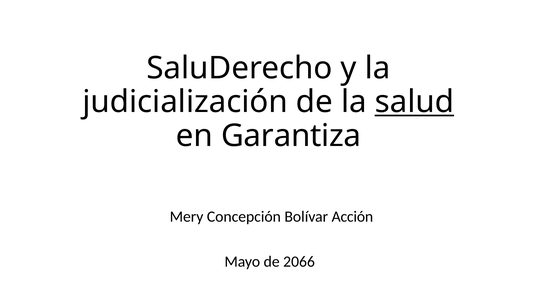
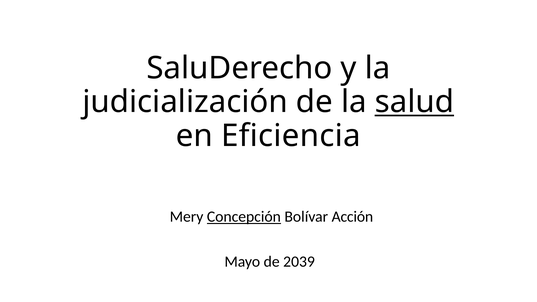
Garantiza: Garantiza -> Eficiencia (291, 136)
Concepción underline: none -> present (244, 217)
2066: 2066 -> 2039 (299, 262)
